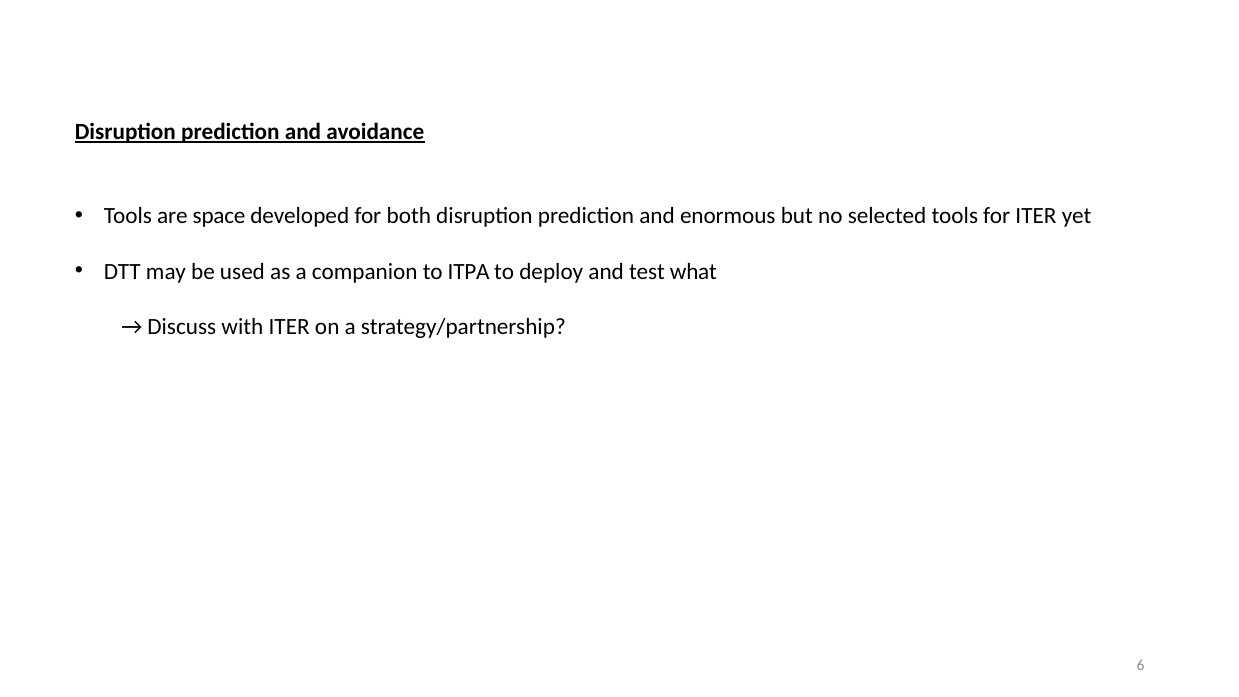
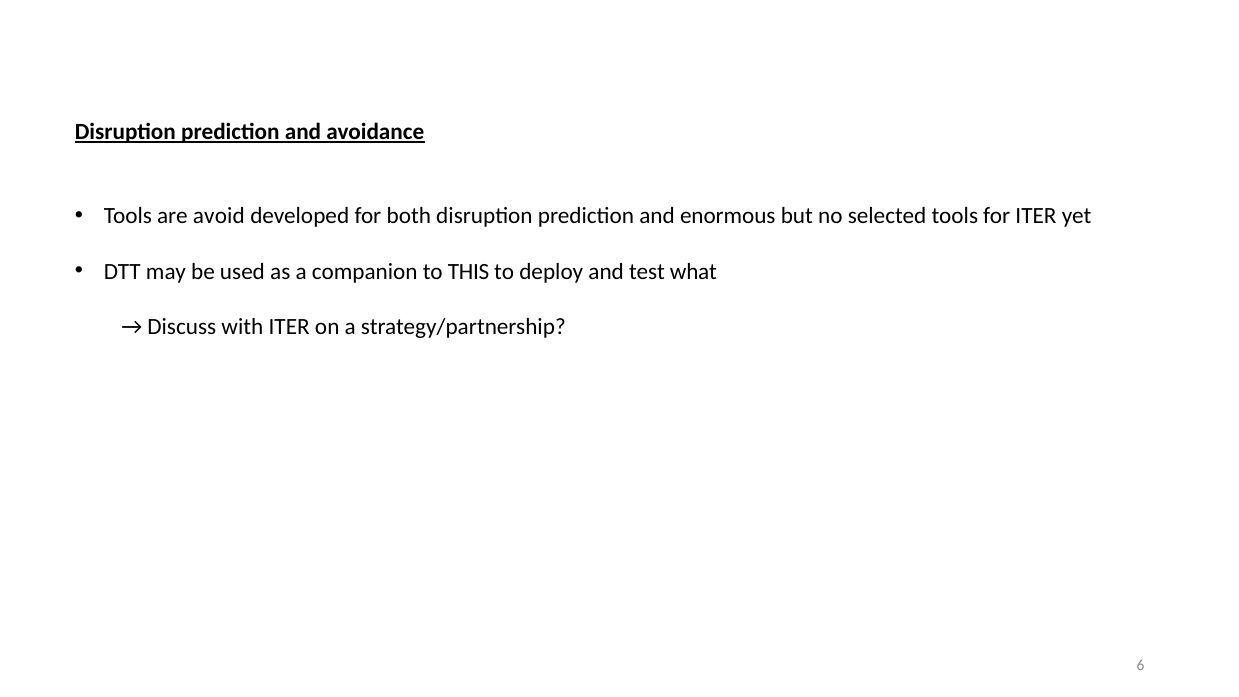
space: space -> avoid (219, 216)
ITPA: ITPA -> THIS (469, 271)
